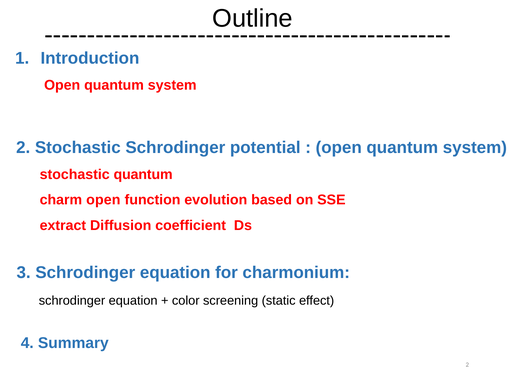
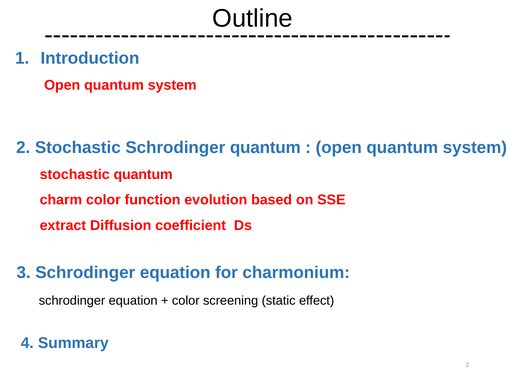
Schrodinger potential: potential -> quantum (265, 147)
charm open: open -> color (103, 200)
